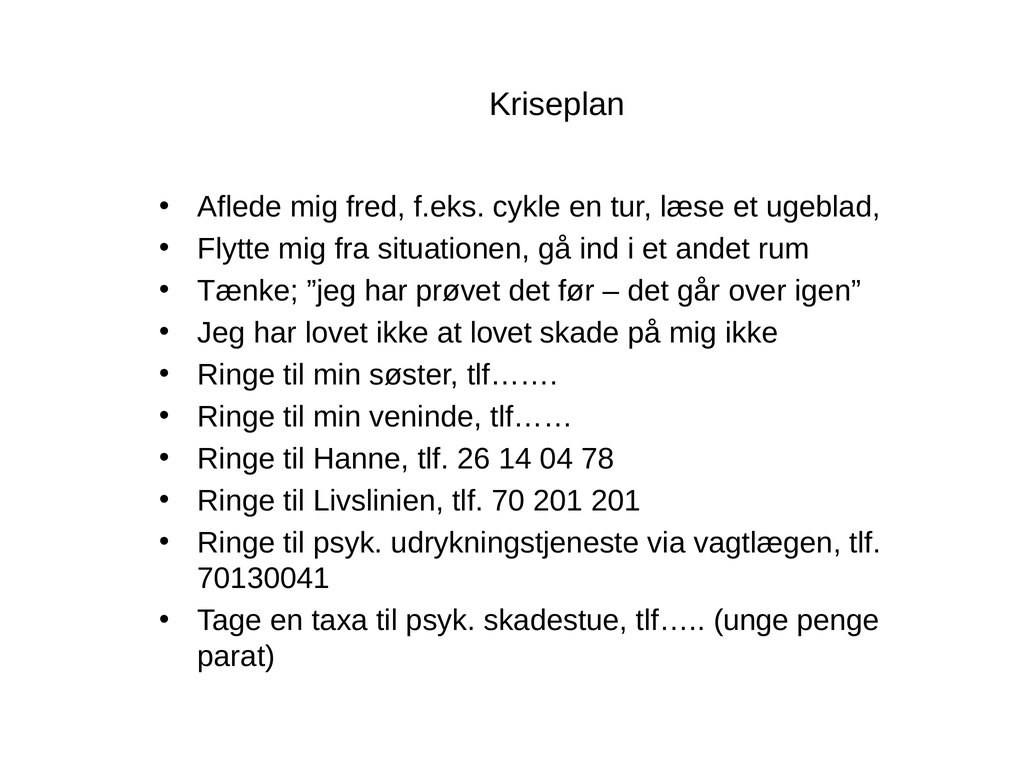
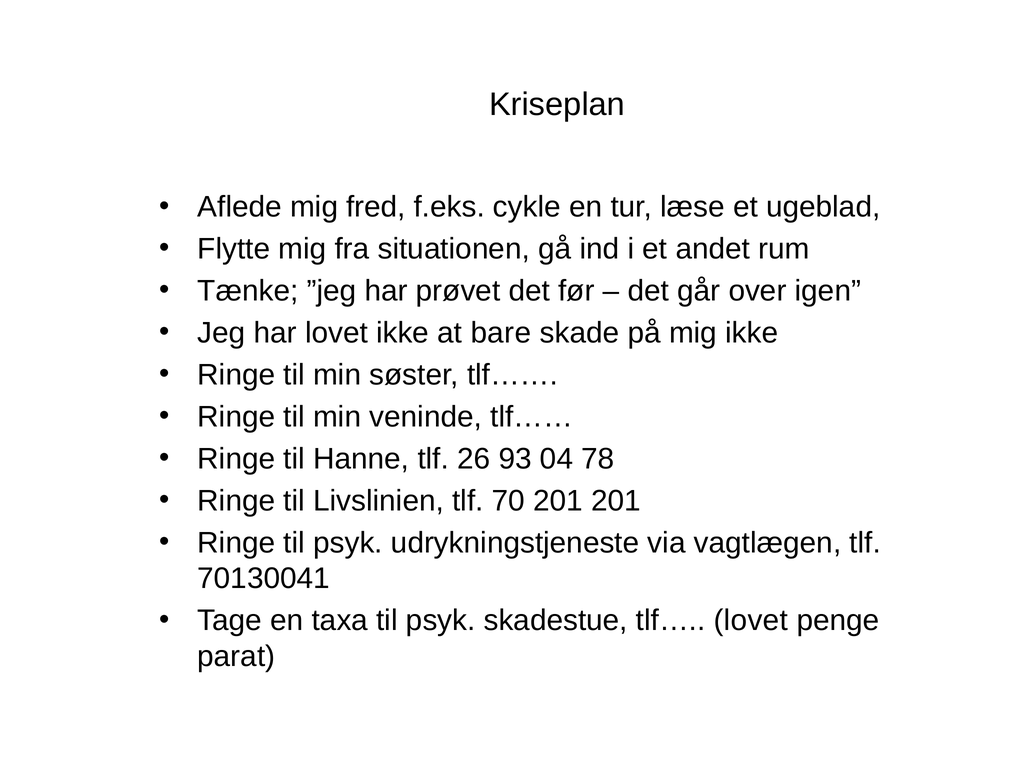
at lovet: lovet -> bare (501, 333)
14: 14 -> 93 (515, 459)
tlf… unge: unge -> lovet (751, 621)
